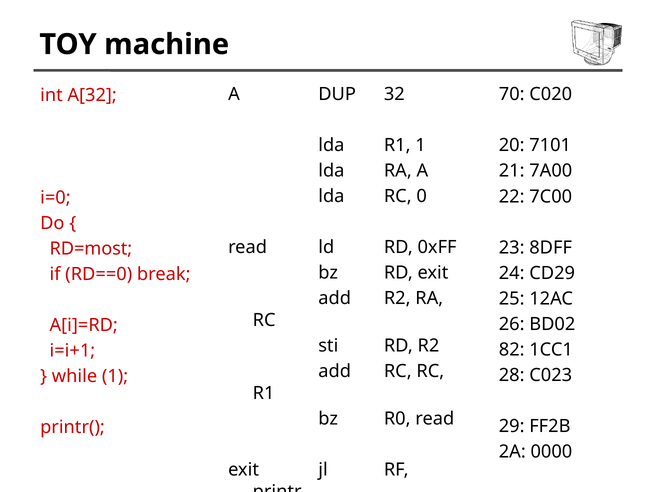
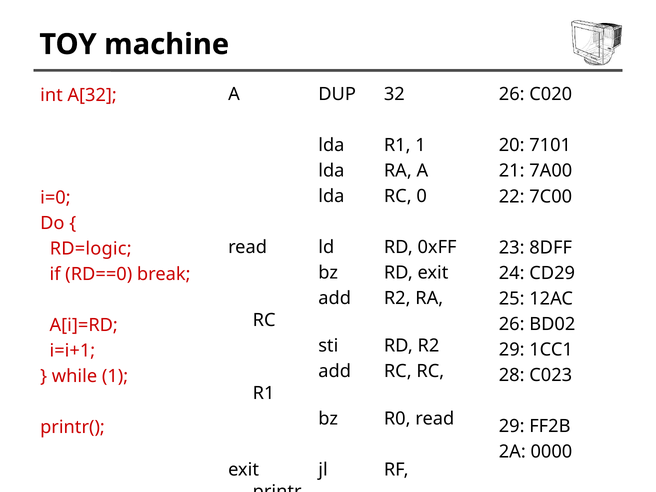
70: 70 -> 26 (512, 94)
RD=most: RD=most -> RD=logic (91, 249)
82: 82 -> 29 (512, 350)
